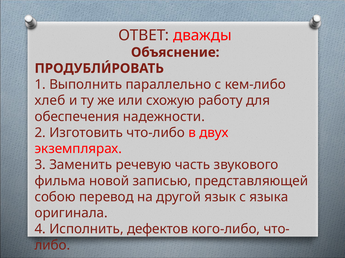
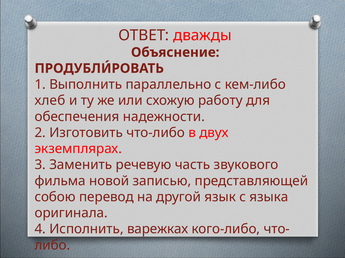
дефектов: дефектов -> варежках (158, 230)
